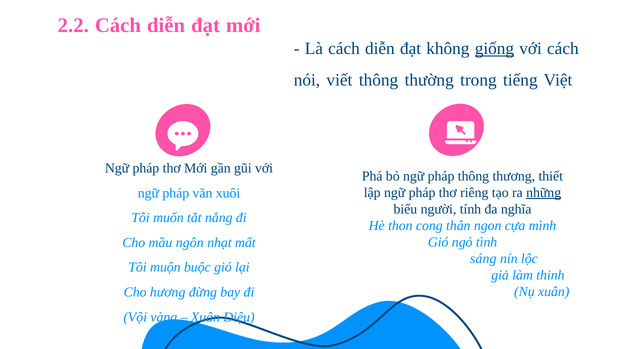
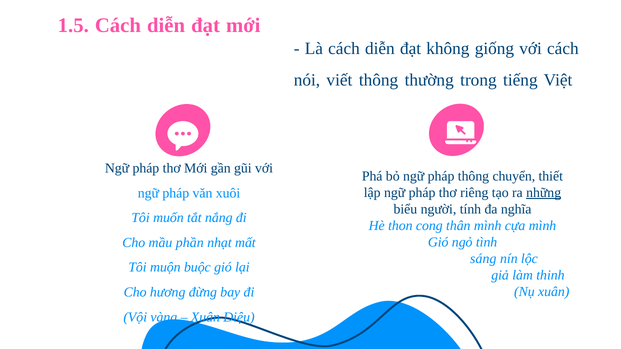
2.2: 2.2 -> 1.5 (73, 25)
giống underline: present -> none (494, 49)
thương: thương -> chuyển (514, 176)
thân ngon: ngon -> mình (488, 226)
ngôn: ngôn -> phần (190, 243)
